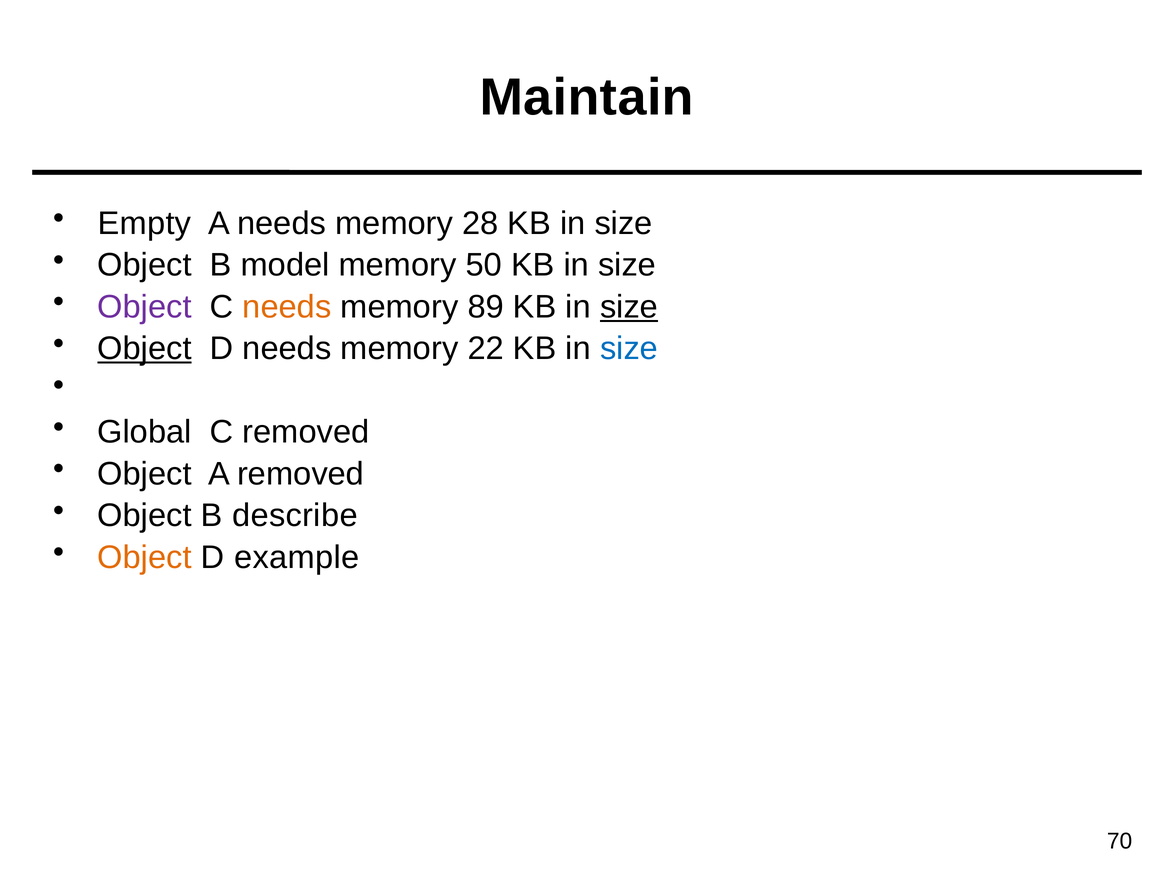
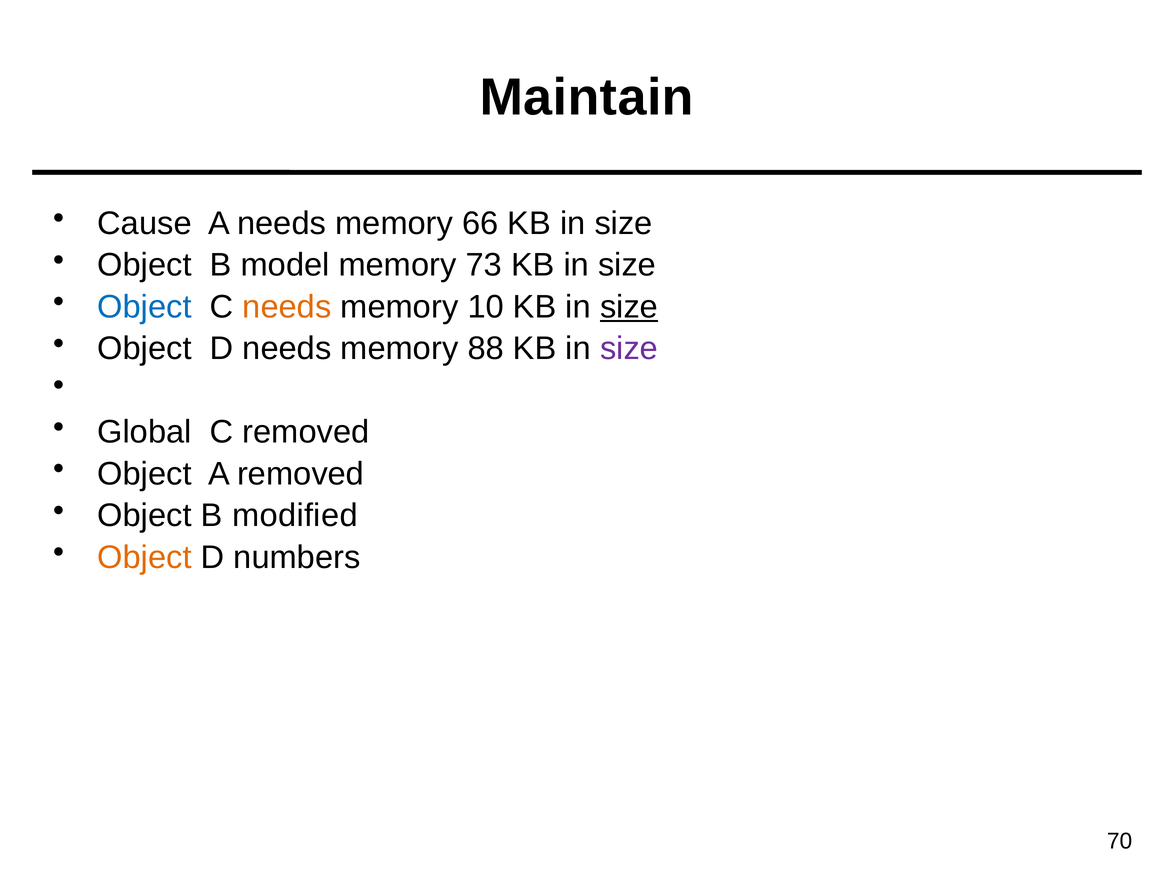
Empty: Empty -> Cause (145, 223)
28: 28 -> 66 (480, 223)
50: 50 -> 73 (484, 265)
Object colour: purple -> blue (145, 307)
89: 89 -> 10 (486, 307)
Object underline: present -> none (145, 348)
22: 22 -> 88 (486, 348)
size colour: blue -> purple (629, 348)
describe: describe -> modified (295, 515)
example: example -> numbers (297, 557)
